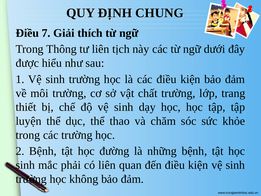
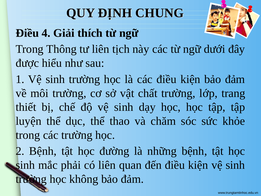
7: 7 -> 4 (46, 33)
